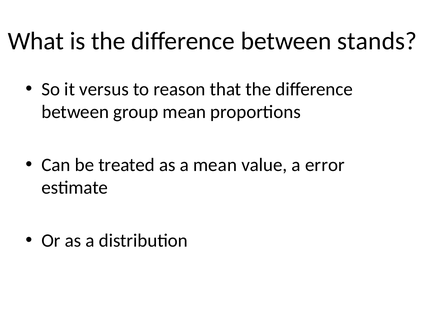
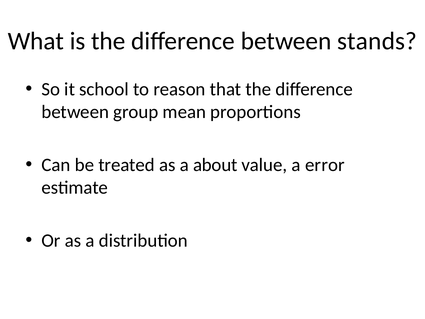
versus: versus -> school (104, 89)
a mean: mean -> about (215, 165)
